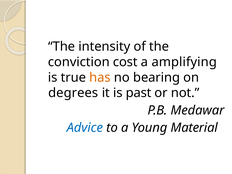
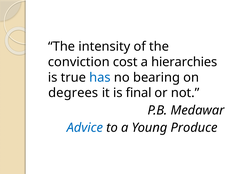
amplifying: amplifying -> hierarchies (184, 62)
has colour: orange -> blue (100, 77)
past: past -> final (139, 93)
Material: Material -> Produce (194, 128)
